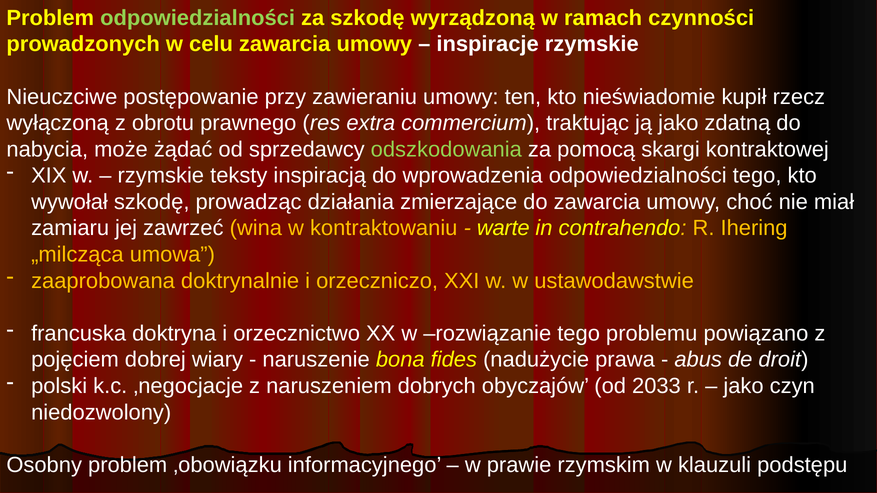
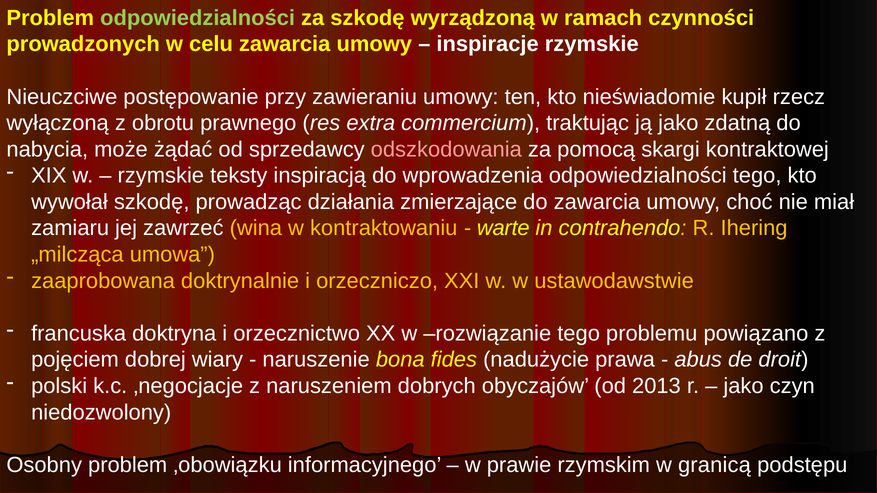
odszkodowania colour: light green -> pink (446, 149)
2033: 2033 -> 2013 (656, 386)
klauzuli: klauzuli -> granicą (714, 465)
